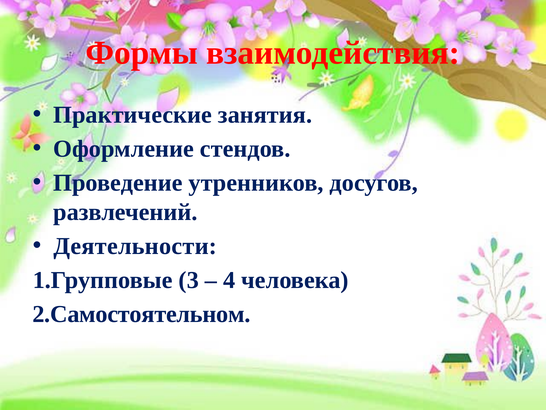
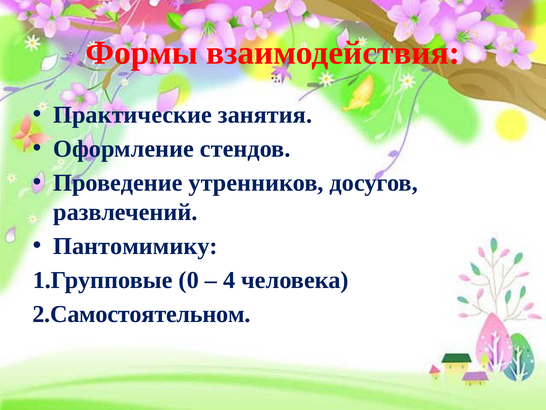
Деятельности: Деятельности -> Пантомимику (135, 246)
3: 3 -> 0 (189, 280)
